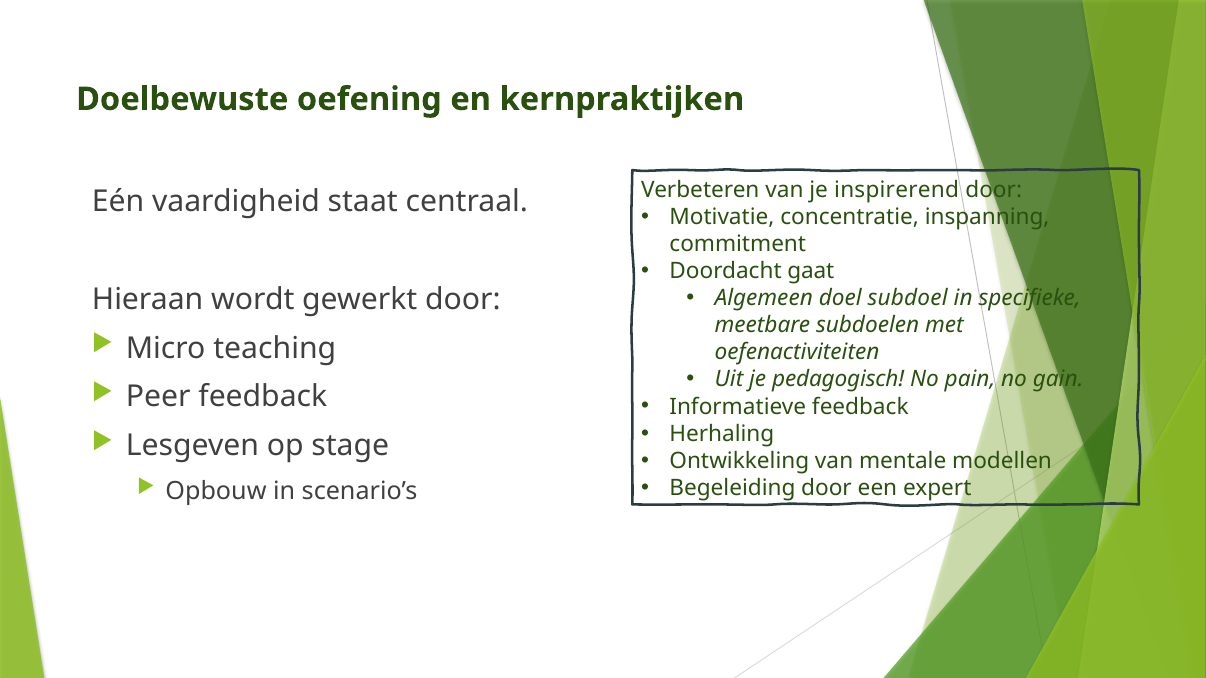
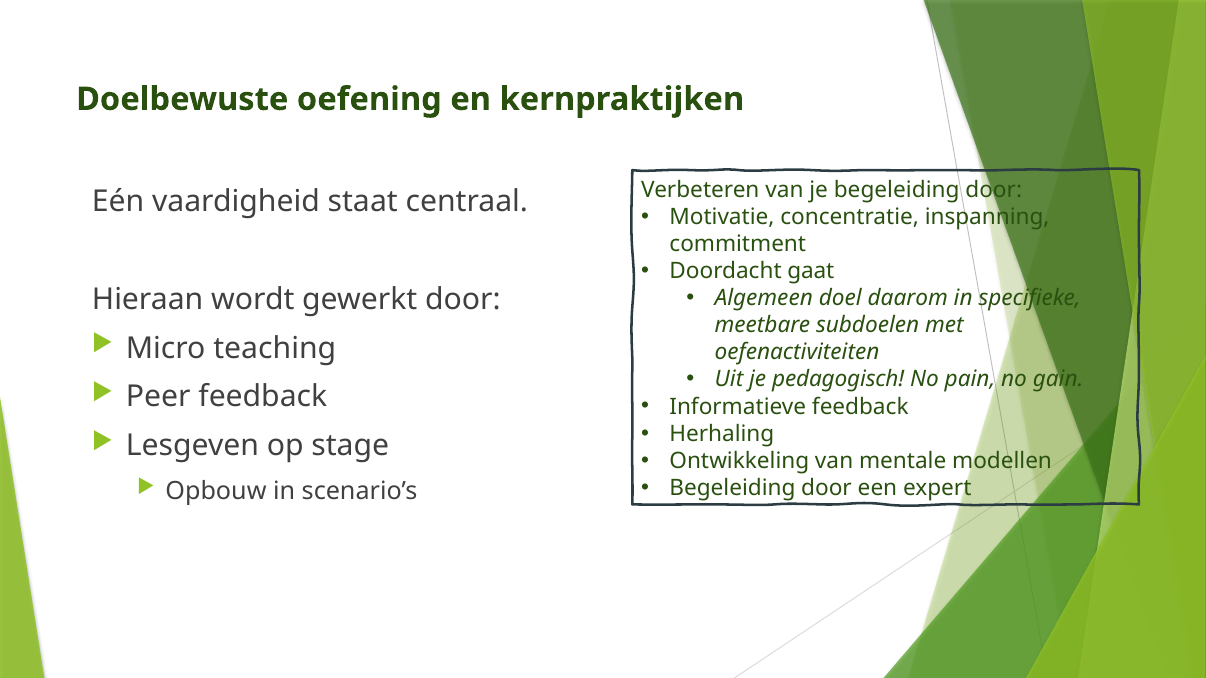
je inspirerend: inspirerend -> begeleiding (897, 190)
subdoel: subdoel -> daarom (908, 298)
